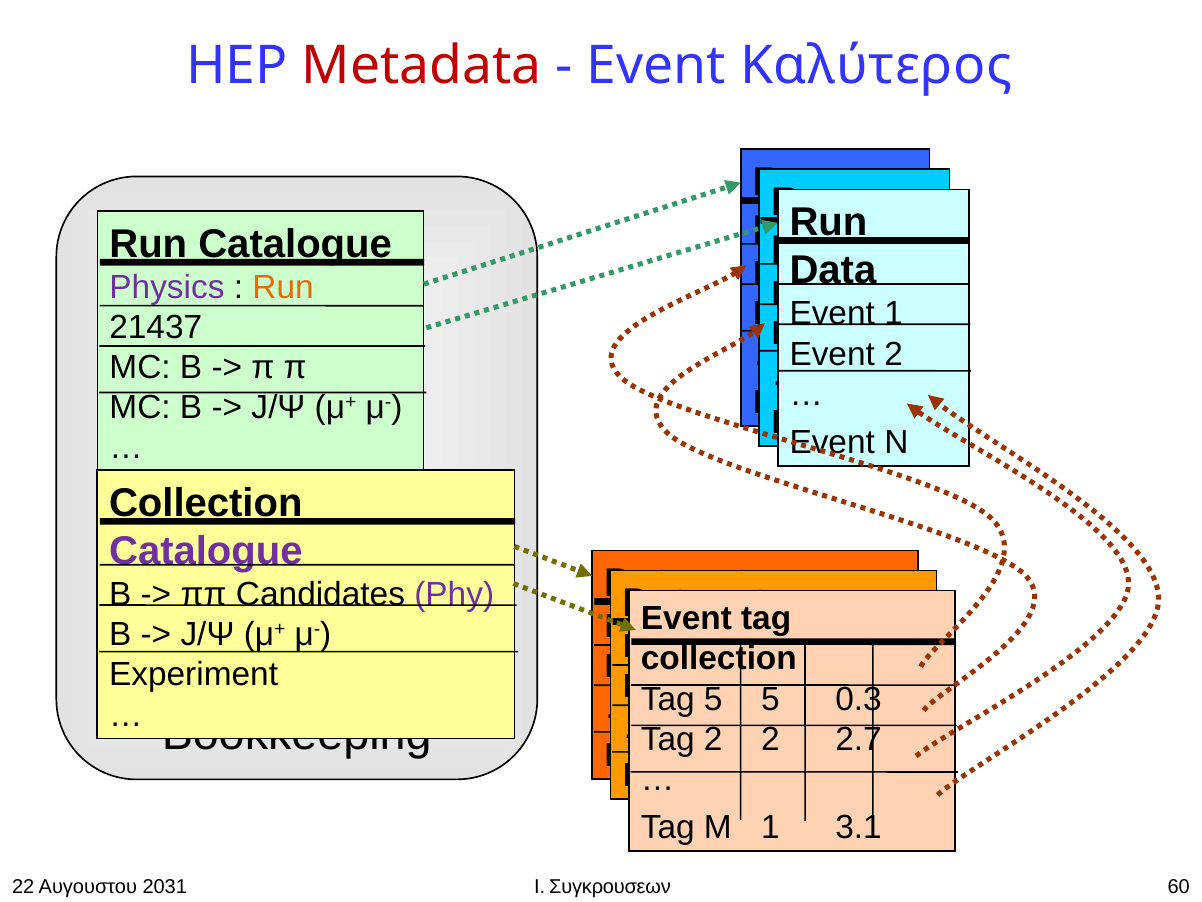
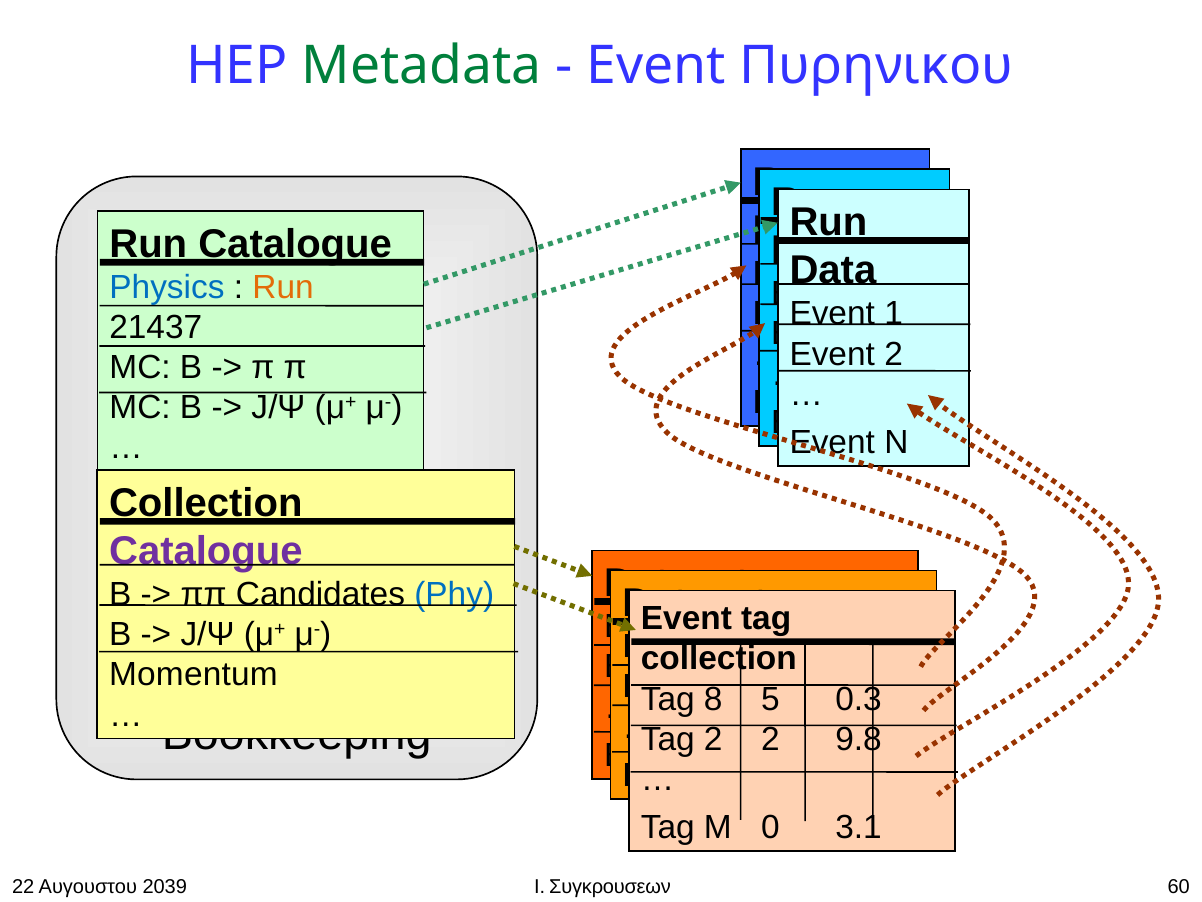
Metadata colour: red -> green (422, 65)
Καλύτερος: Καλύτερος -> Πυρηνικου (877, 65)
Physics colour: purple -> blue (167, 287)
Phy colour: purple -> blue (454, 594)
Experiment: Experiment -> Momentum (193, 675)
5: 5 -> 8 (713, 699)
2.7: 2.7 -> 9.8 (859, 739)
M 1: 1 -> 0 (770, 827)
2031: 2031 -> 2039 (165, 887)
